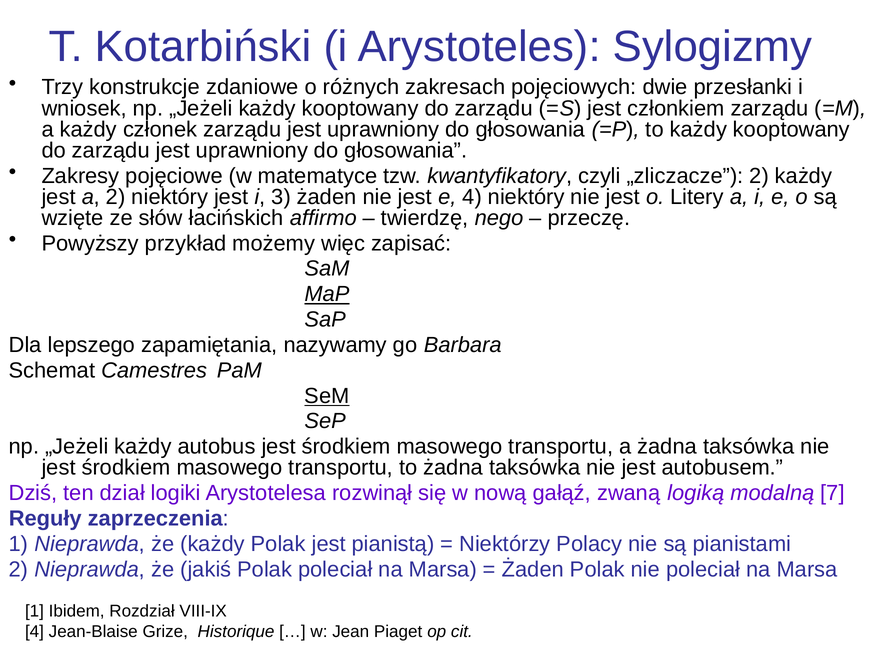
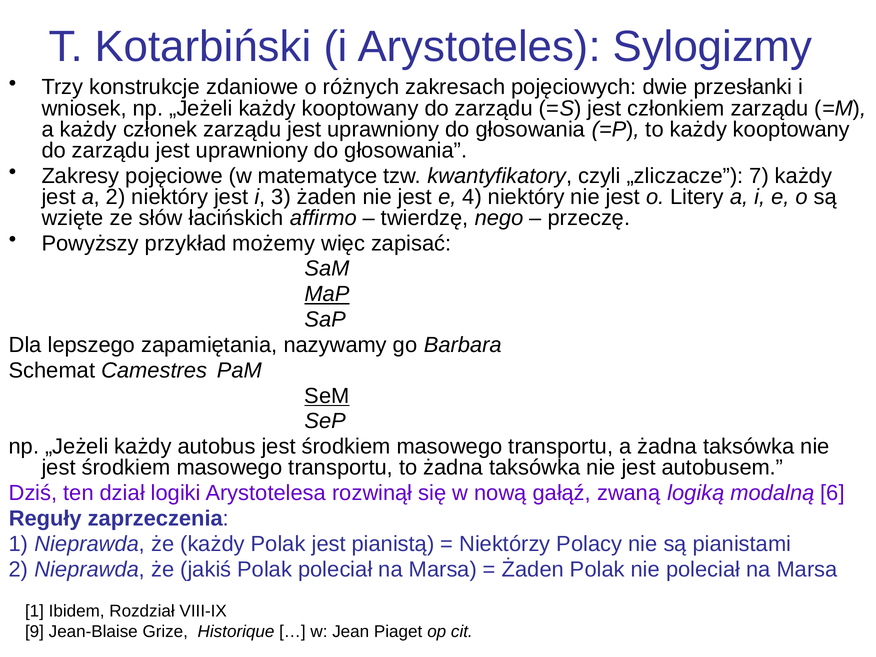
„zliczacze 2: 2 -> 7 (759, 176)
7: 7 -> 6 (833, 493)
4: 4 -> 9 (34, 632)
